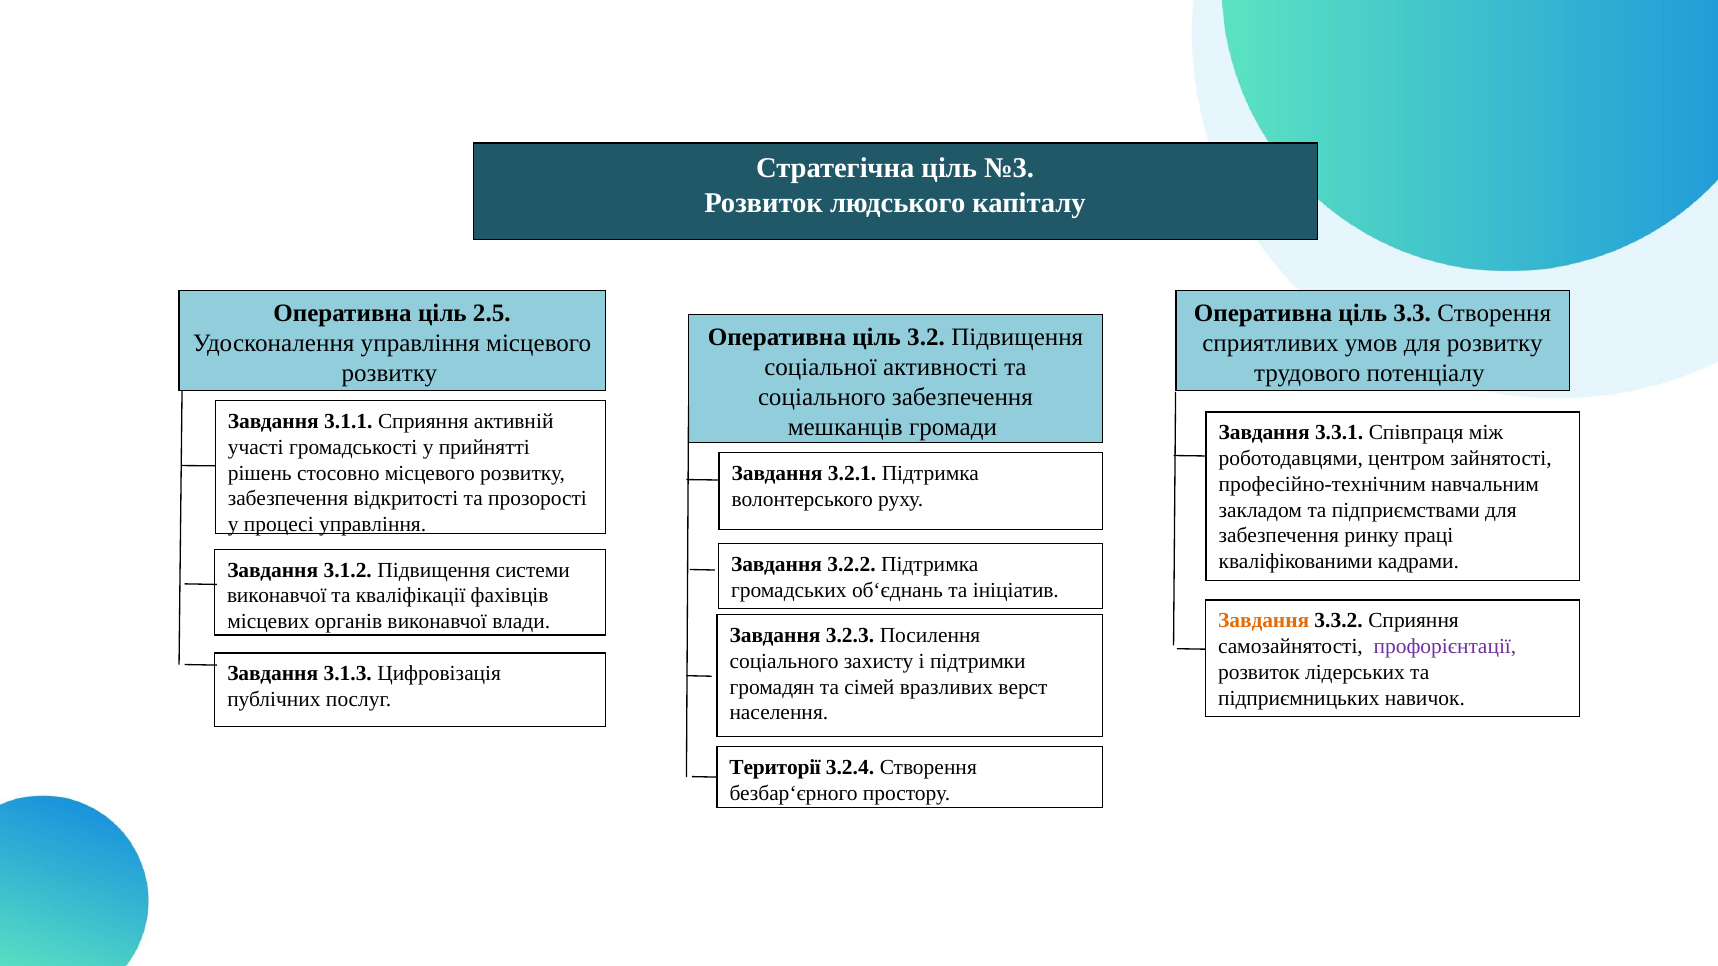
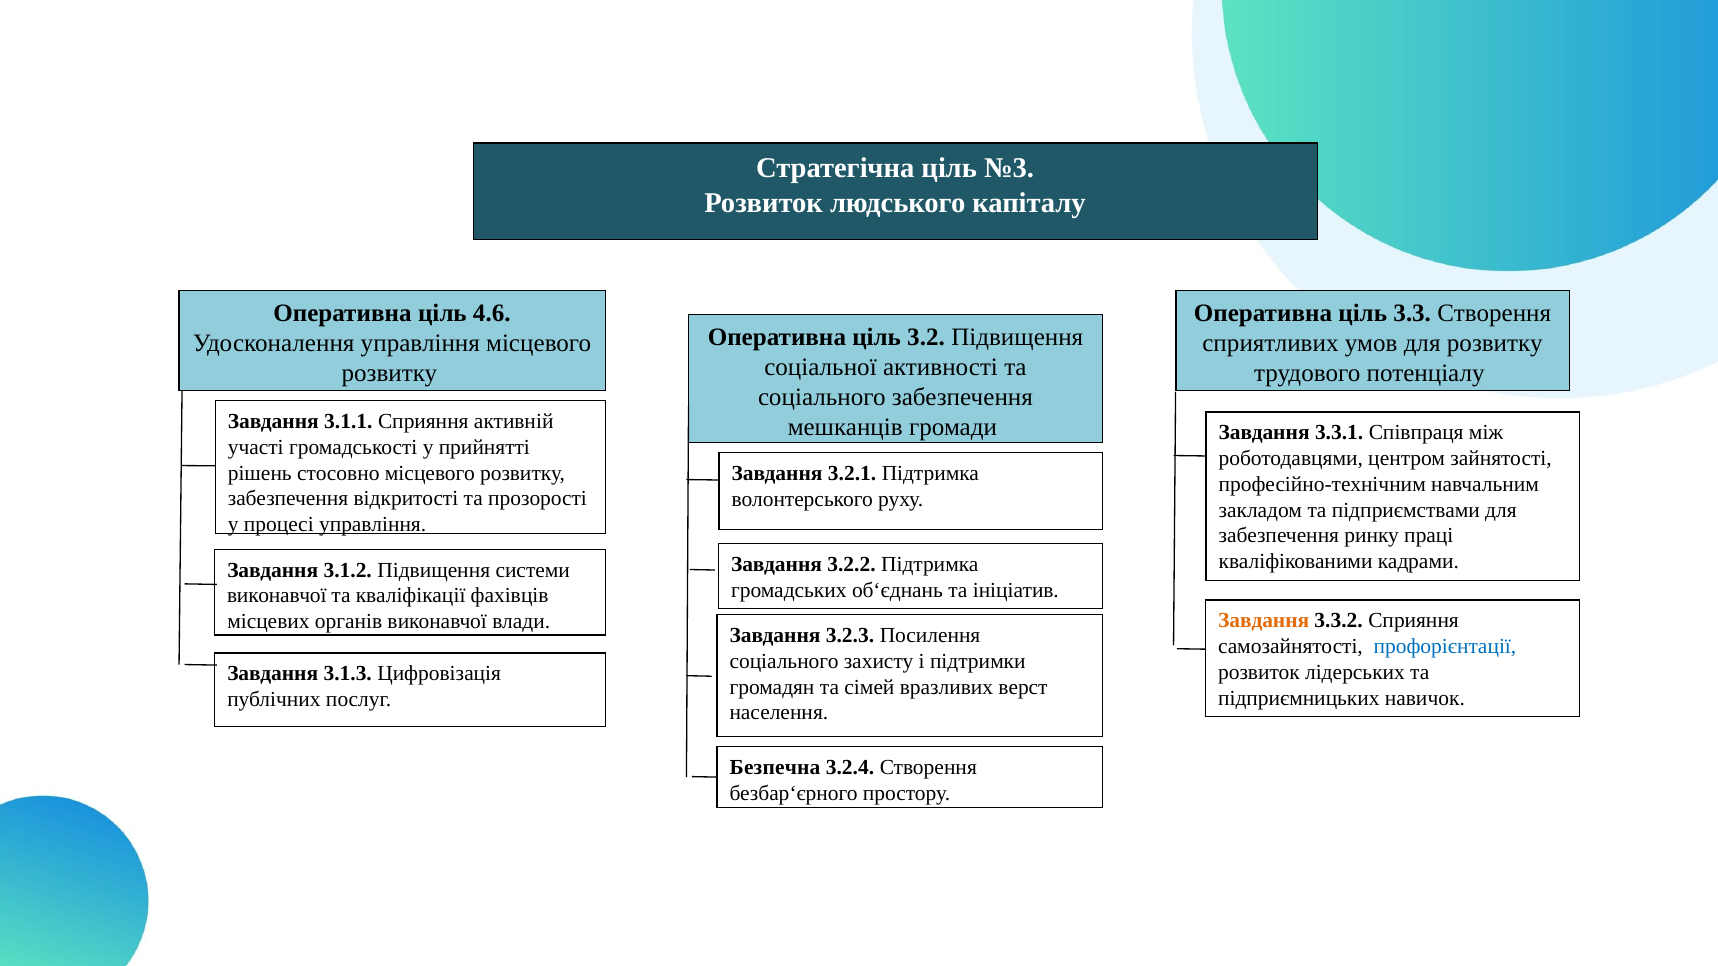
2.5: 2.5 -> 4.6 (492, 314)
профорієнтації colour: purple -> blue (1445, 647)
Території: Території -> Безпечна (775, 768)
